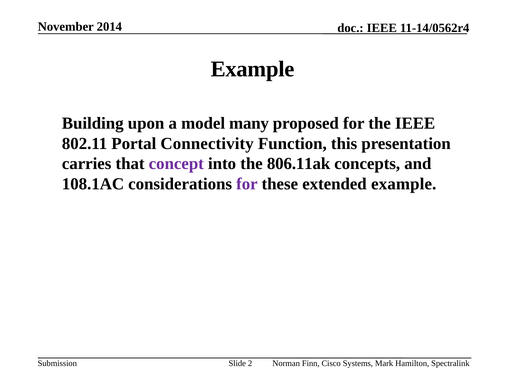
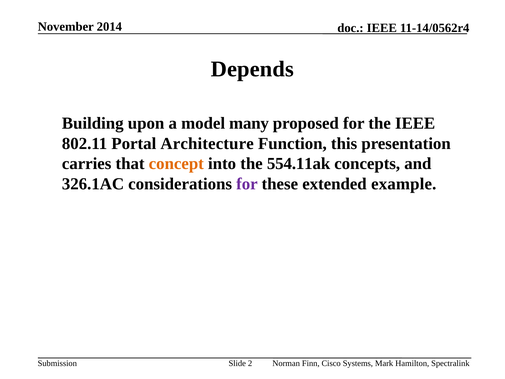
Example: Example -> Depends (252, 69)
Connectivity: Connectivity -> Architecture (207, 143)
concept colour: purple -> orange (176, 164)
806.11ak: 806.11ak -> 554.11ak (299, 164)
108.1AC: 108.1AC -> 326.1AC (93, 184)
